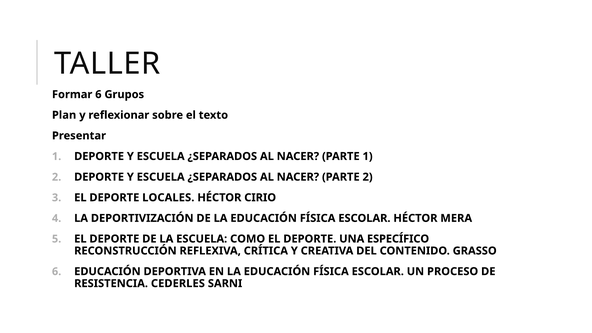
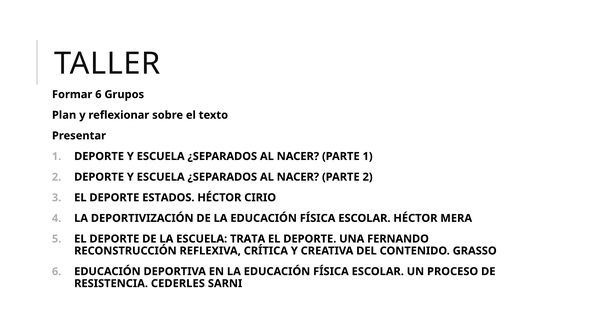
LOCALES: LOCALES -> ESTADOS (168, 198)
COMO: COMO -> TRATA (248, 239)
ESPECÍFICO: ESPECÍFICO -> FERNANDO (398, 239)
